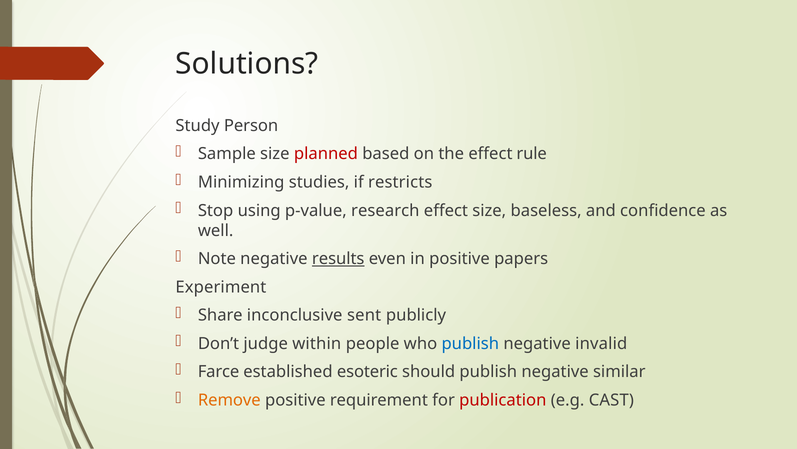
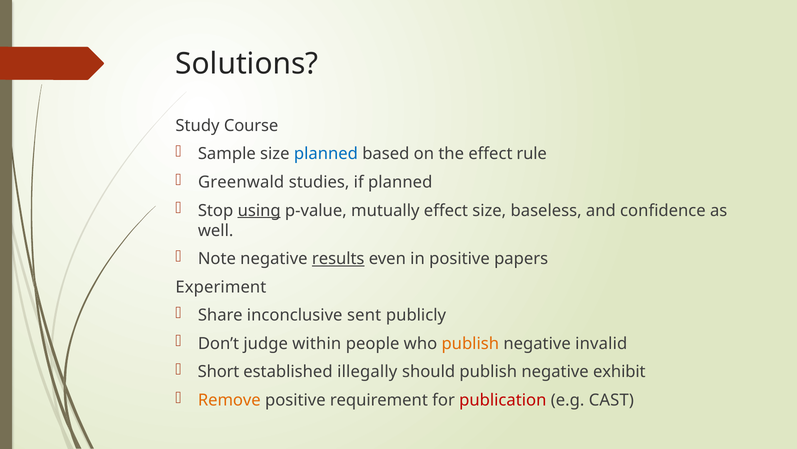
Person: Person -> Course (251, 126)
planned colour: red -> blue (326, 154)
Minimizing: Minimizing -> Greenwald (241, 182)
if restricts: restricts -> planned (400, 182)
using underline: none -> present (259, 210)
research: research -> mutually (385, 210)
publish colour: blue -> orange (470, 343)
Farce: Farce -> Short (219, 371)
esoteric: esoteric -> illegally (367, 371)
similar: similar -> exhibit (619, 371)
